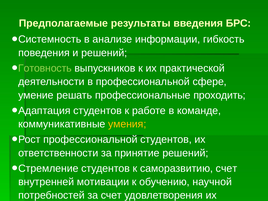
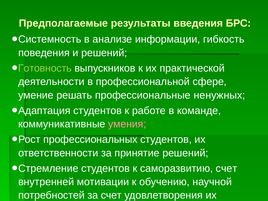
проходить: проходить -> ненужных (219, 95)
умения colour: yellow -> pink (127, 124)
Рост профессиональной: профессиональной -> профессиональных (90, 139)
